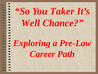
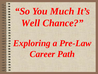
Taker: Taker -> Much (62, 11)
